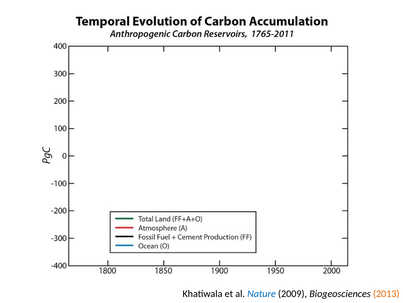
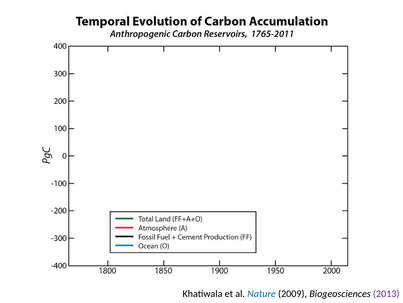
2013 colour: orange -> purple (386, 293)
